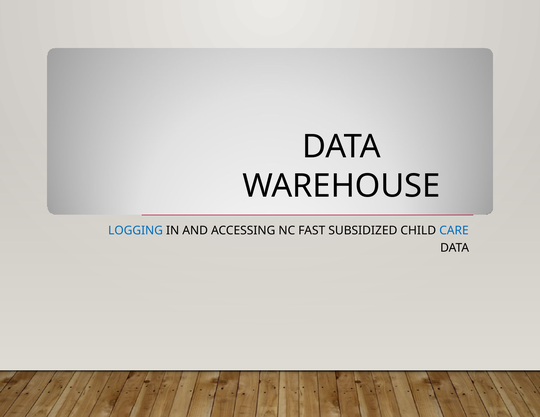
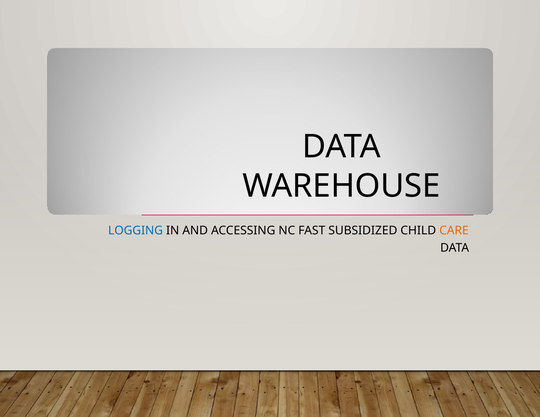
CARE colour: blue -> orange (454, 231)
